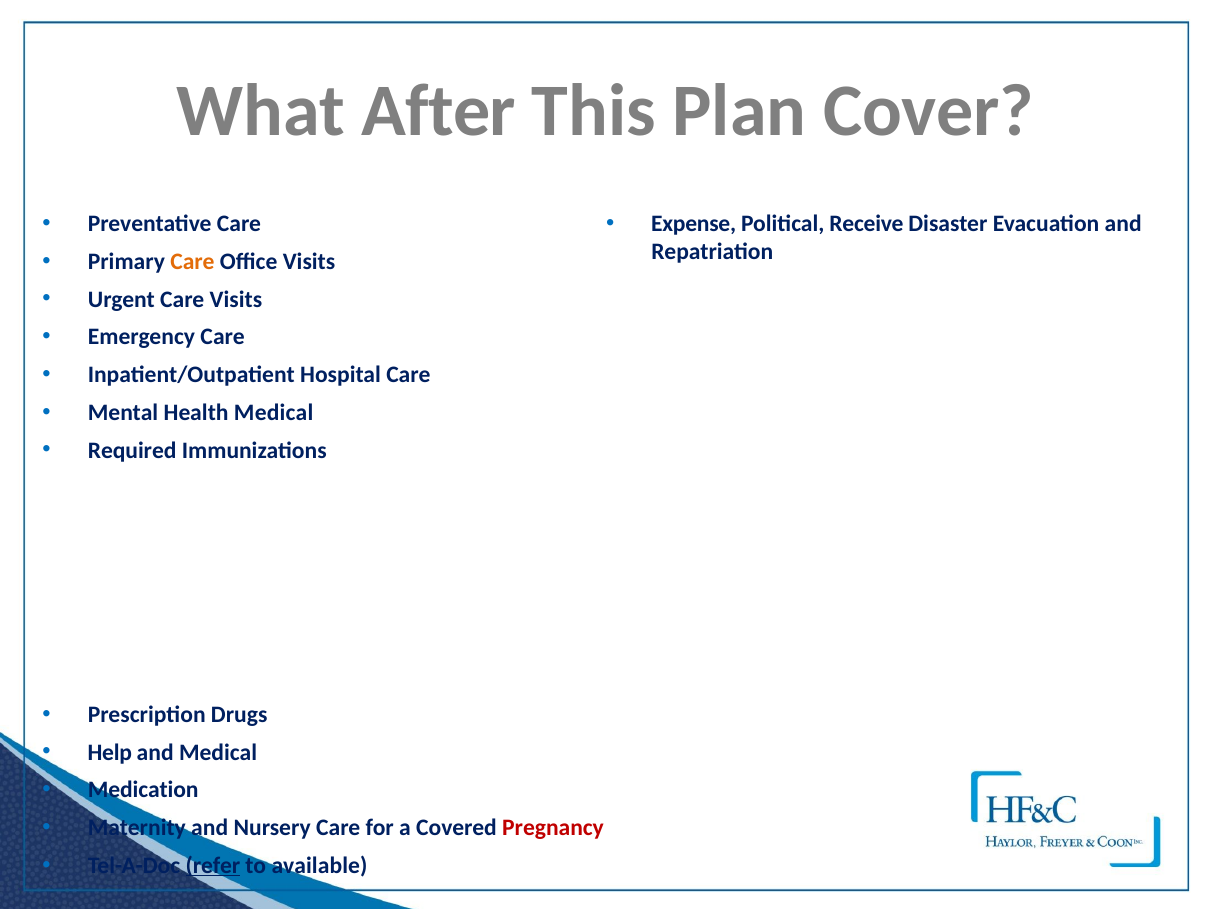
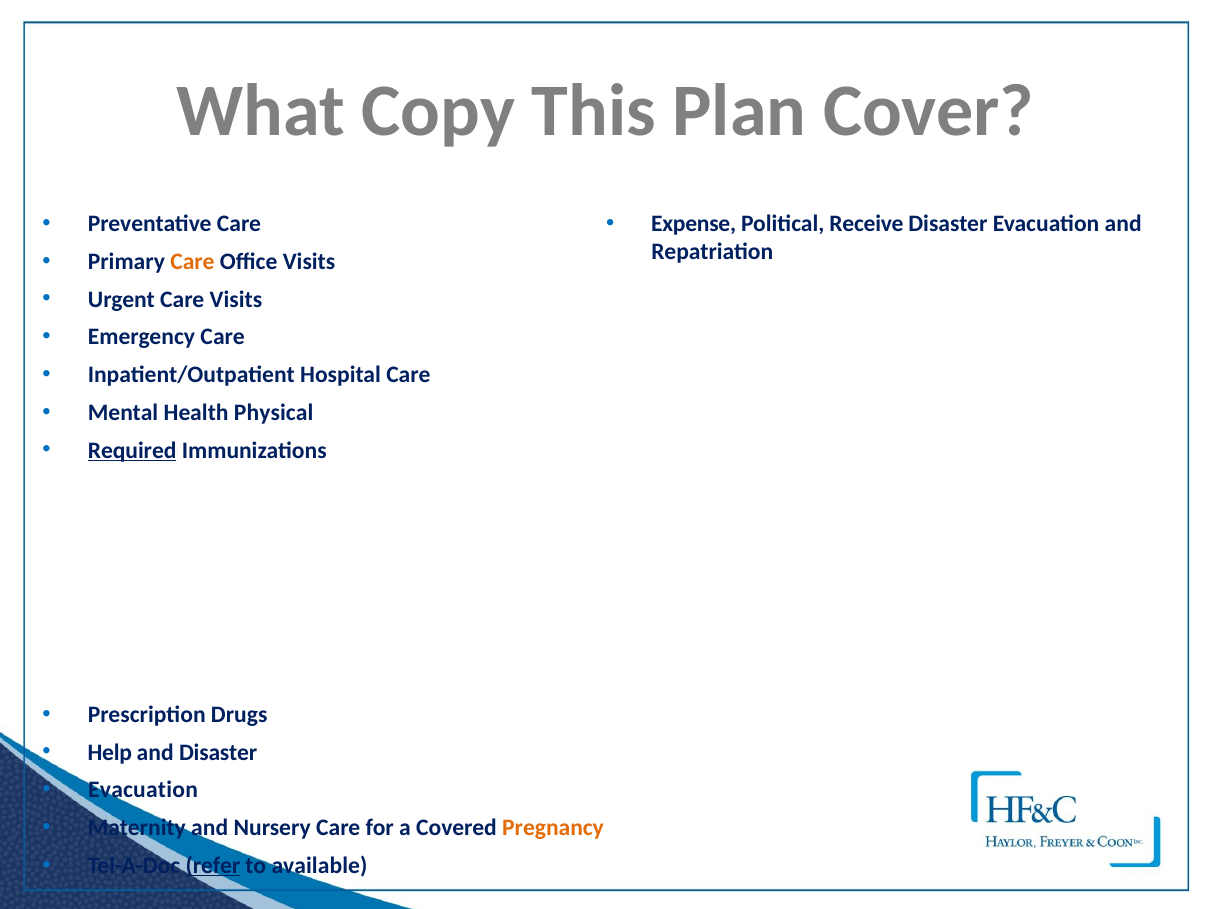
After: After -> Copy (438, 111)
Health Medical: Medical -> Physical (274, 413)
Required underline: none -> present (132, 450)
and Medical: Medical -> Disaster (218, 752)
Medication: Medication -> Evacuation (143, 790)
Pregnancy colour: red -> orange (553, 828)
